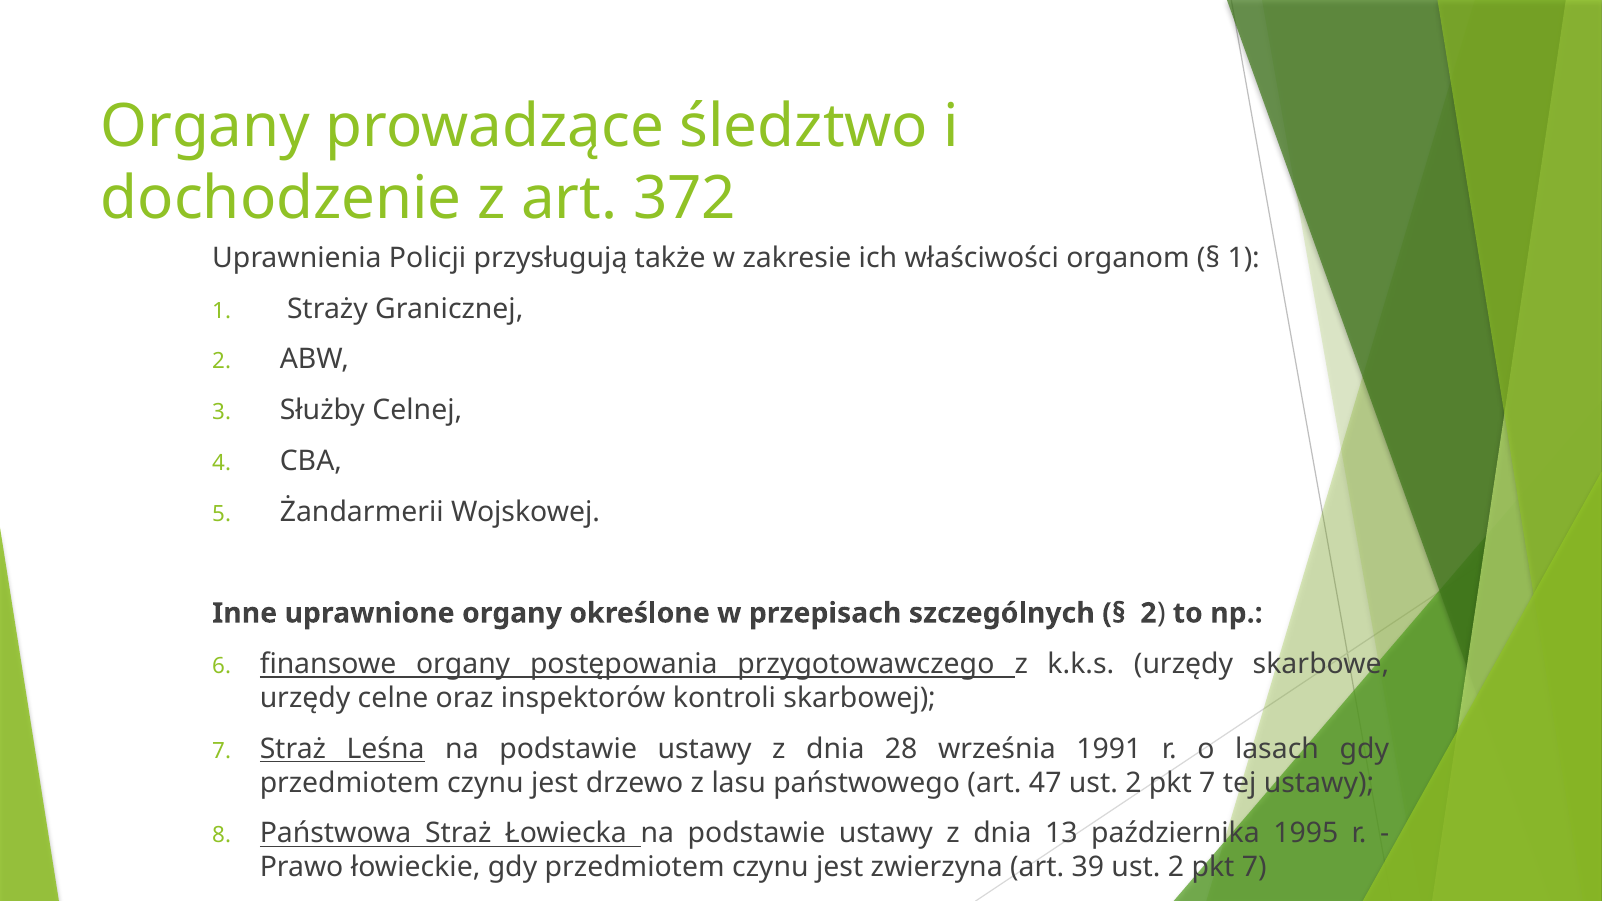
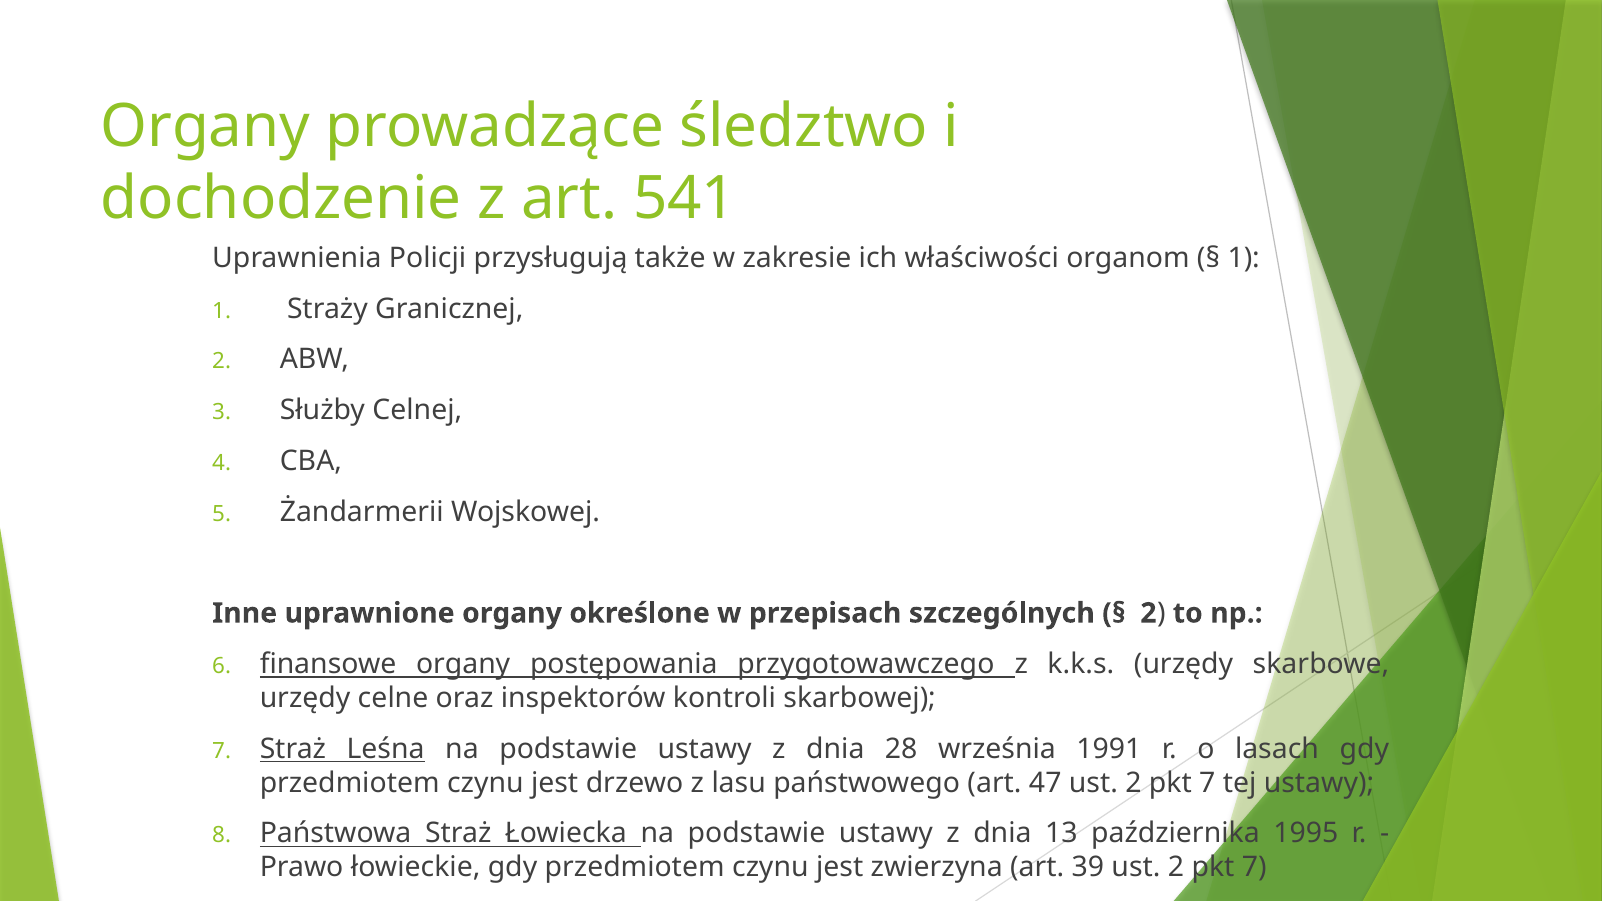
372: 372 -> 541 (685, 198)
